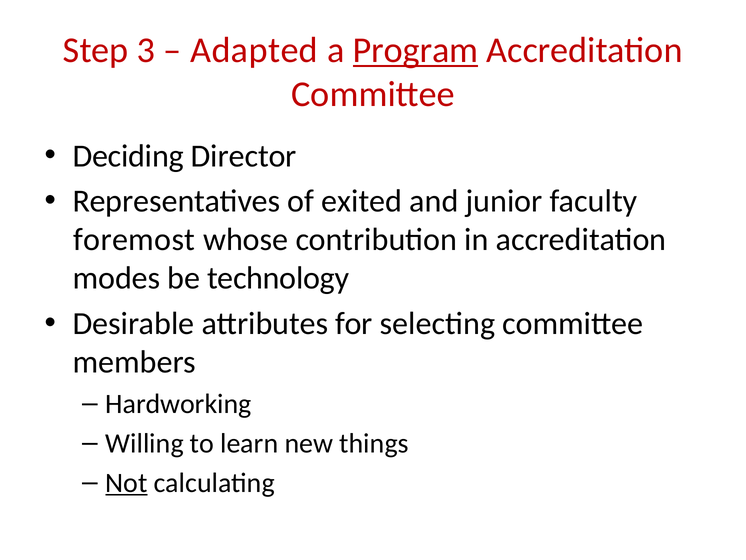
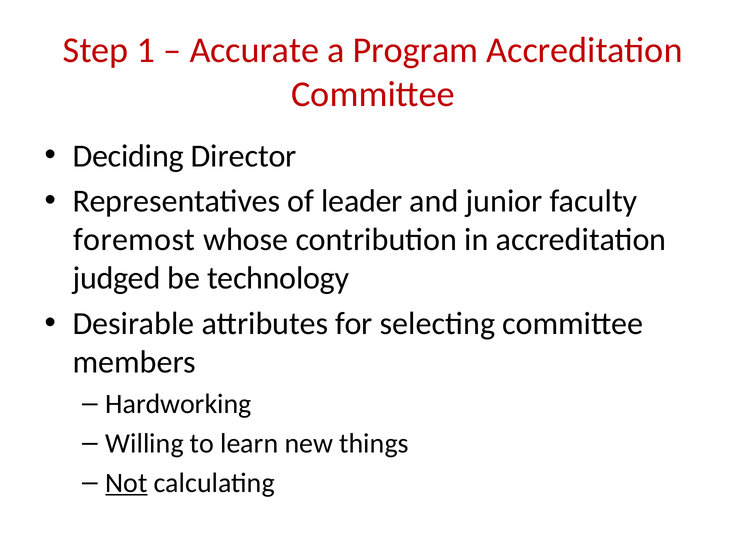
3: 3 -> 1 (146, 50)
Adapted: Adapted -> Accurate (254, 50)
Program underline: present -> none (415, 50)
exited: exited -> leader (362, 201)
modes: modes -> judged (117, 278)
